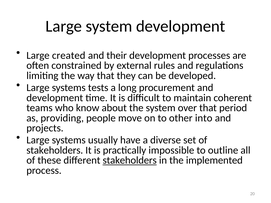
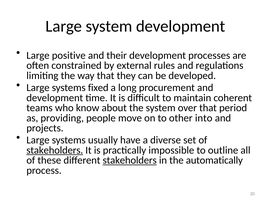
created: created -> positive (69, 55)
tests: tests -> fixed (98, 88)
stakeholders underline: none -> present (55, 150)
implemented: implemented -> automatically (214, 161)
